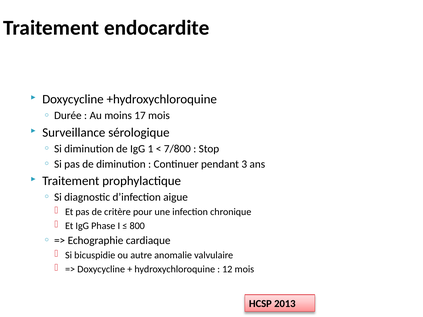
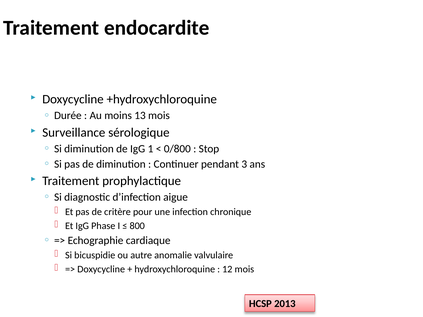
17: 17 -> 13 (140, 116)
7/800: 7/800 -> 0/800 (177, 149)
